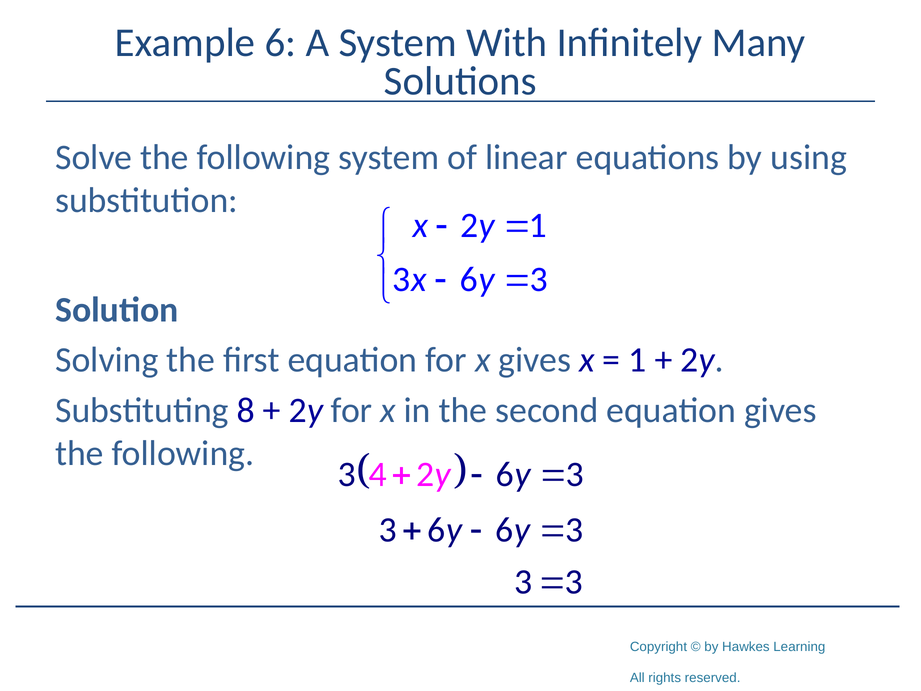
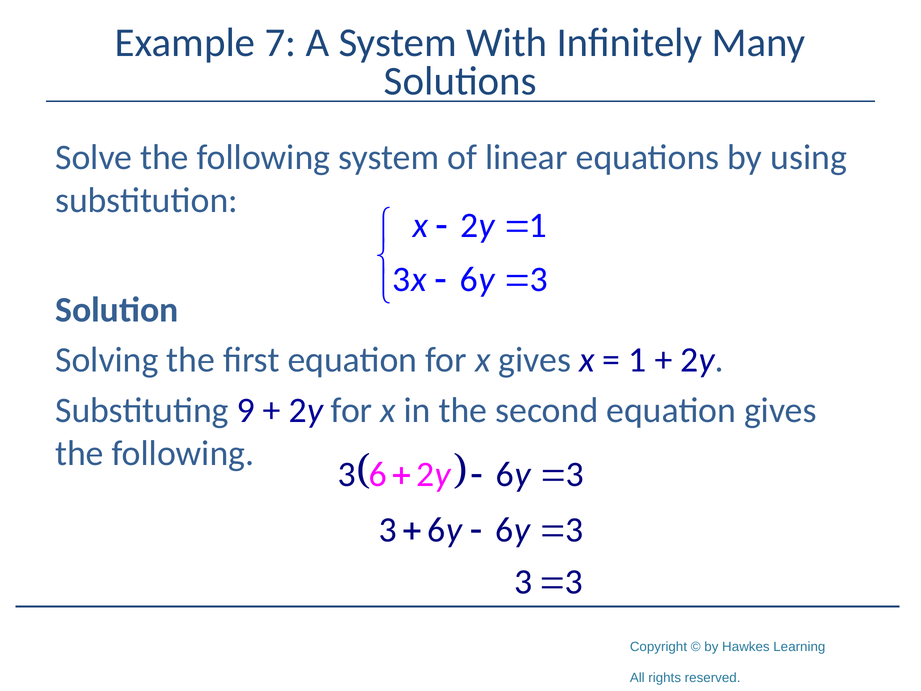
Example 6: 6 -> 7 (280, 43)
8: 8 -> 9 (246, 410)
4: 4 -> 6 (378, 474)
